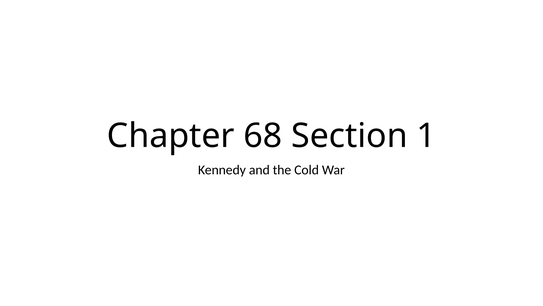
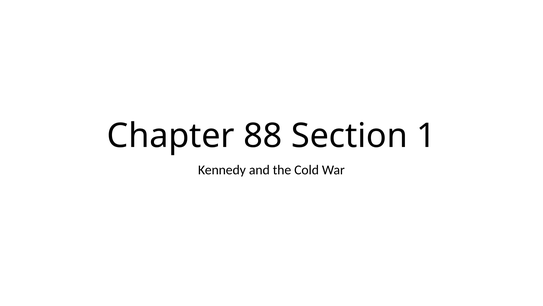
68: 68 -> 88 (263, 136)
